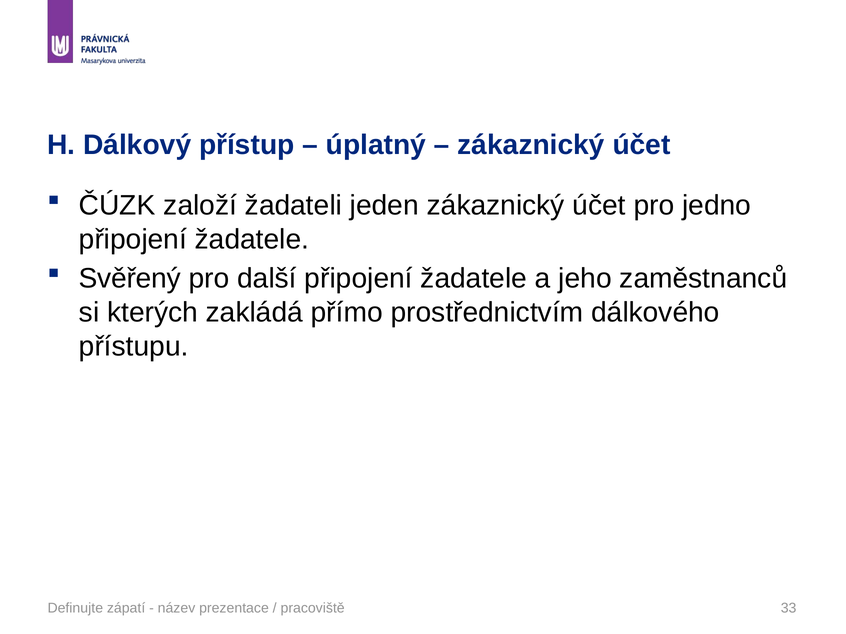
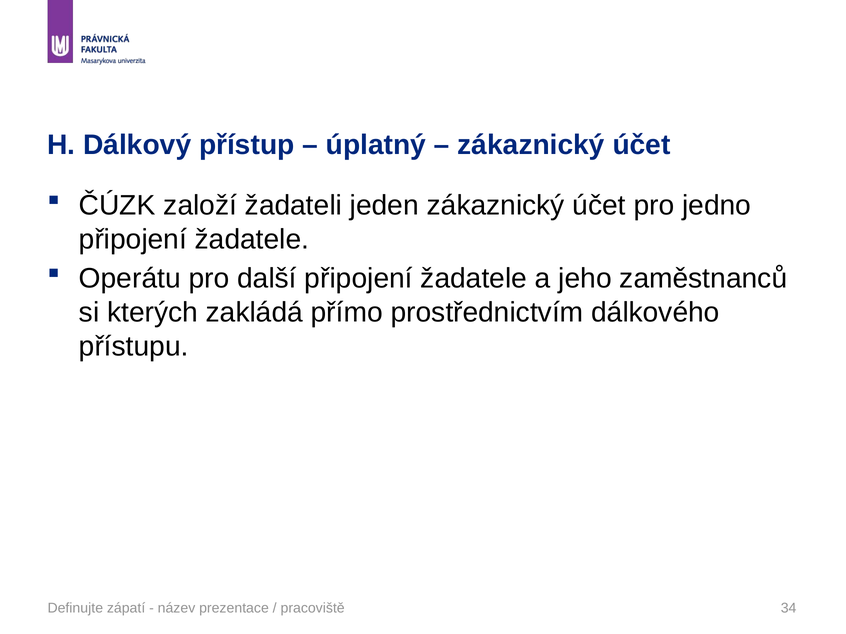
Svěřený: Svěřený -> Operátu (130, 279)
33: 33 -> 34 (789, 609)
